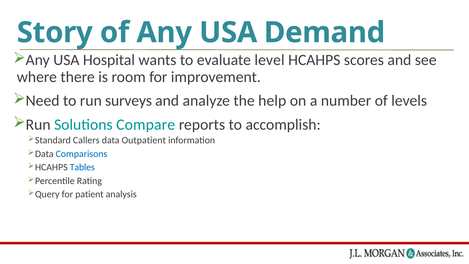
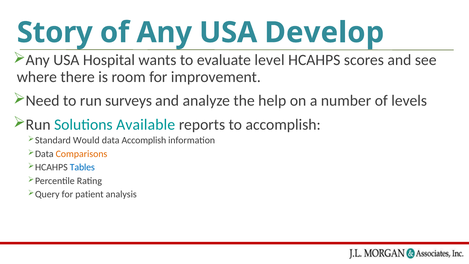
Demand: Demand -> Develop (324, 33)
Compare: Compare -> Available (146, 124)
Callers: Callers -> Would (86, 140)
data Outpatient: Outpatient -> Accomplish (144, 140)
Comparisons colour: blue -> orange (82, 154)
